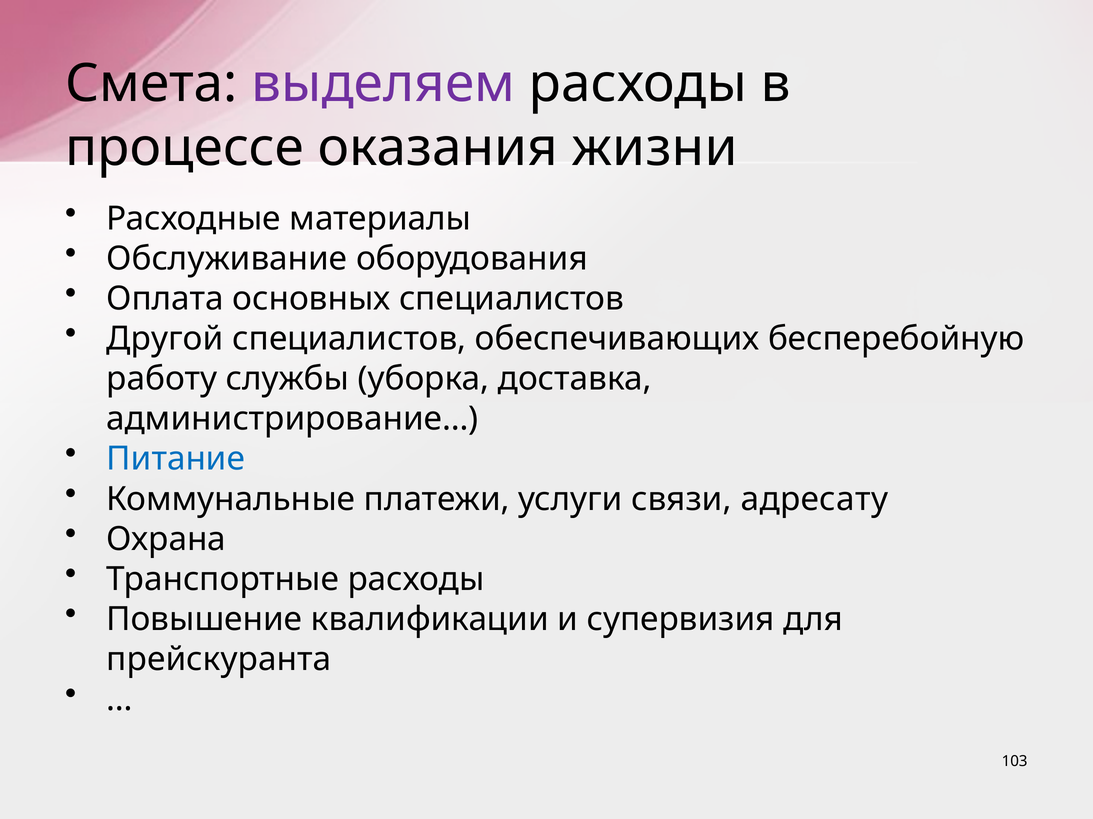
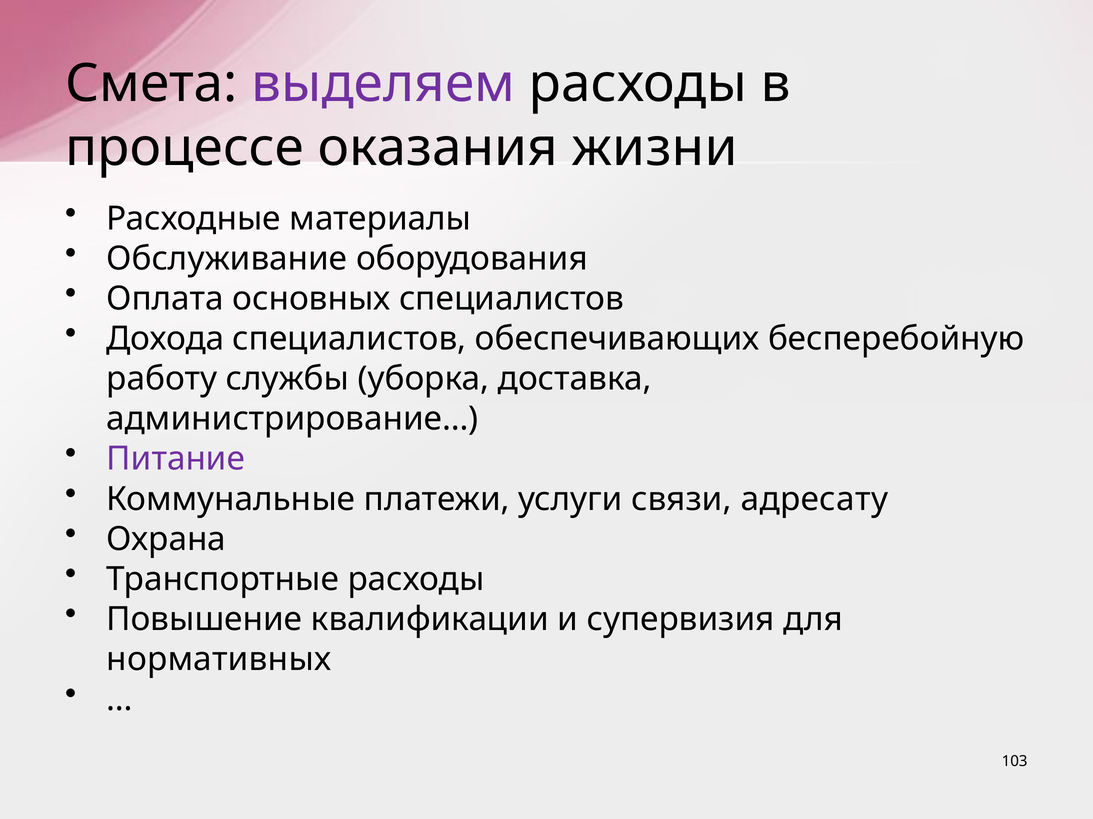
Другой: Другой -> Дохода (165, 339)
Питание colour: blue -> purple (176, 459)
прейскуранта: прейскуранта -> нормативных (219, 660)
